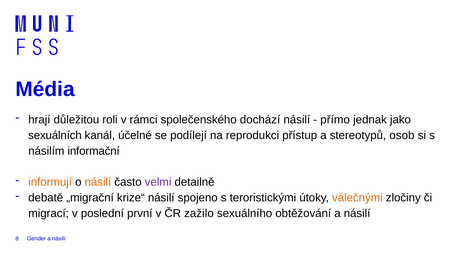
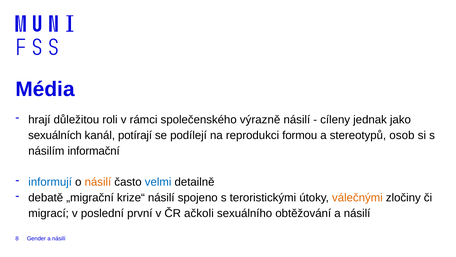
dochází: dochází -> výrazně (260, 120)
přímo: přímo -> cíleny (335, 120)
účelné: účelné -> potírají (135, 135)
přístup: přístup -> formou (300, 135)
informují colour: orange -> blue (50, 182)
velmi colour: purple -> blue (158, 182)
zažilo: zažilo -> ačkoli (199, 213)
